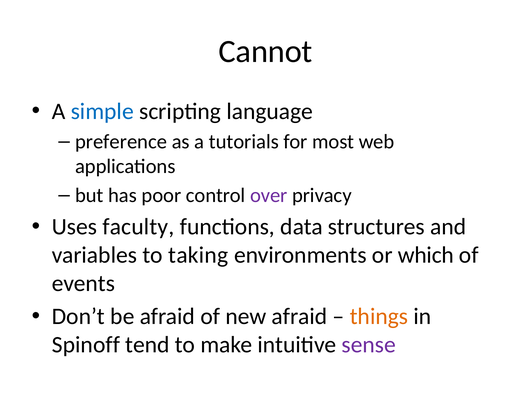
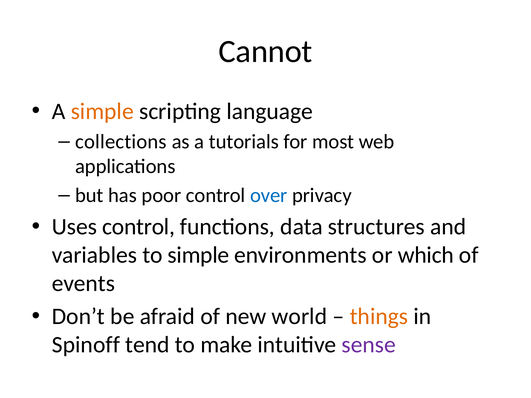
simple colour: blue -> orange (102, 111)
preference: preference -> collections (121, 142)
over colour: purple -> blue (269, 195)
Uses faculty: faculty -> control (139, 227)
to taking: taking -> simple (198, 255)
new afraid: afraid -> world (299, 317)
